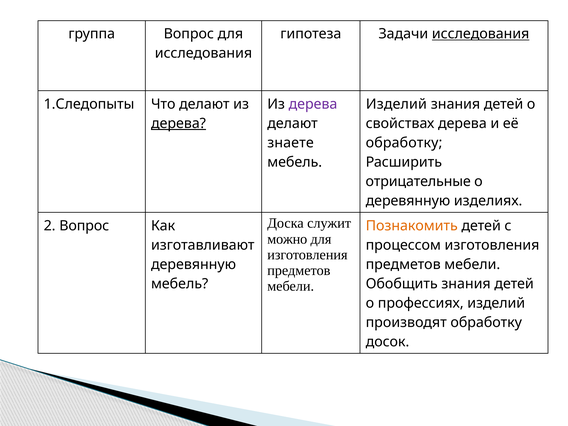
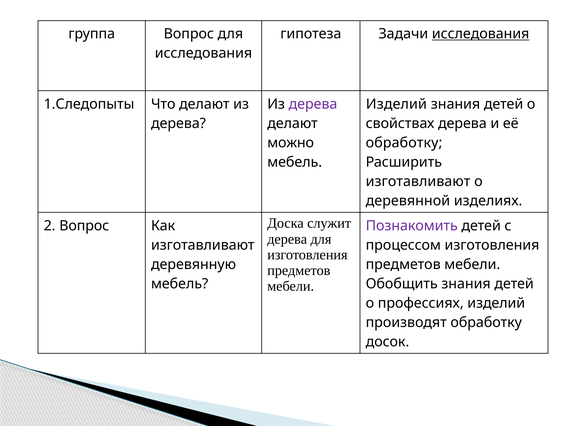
дерева underline: present -> none (178, 123)
знаете: знаете -> можно (291, 143)
отрицательные: отрицательные -> изготавливают (418, 181)
деревянную: деревянную -> деревянной (408, 201)
Познакомить colour: orange -> purple (412, 226)
можно: можно -> дерева (287, 239)
